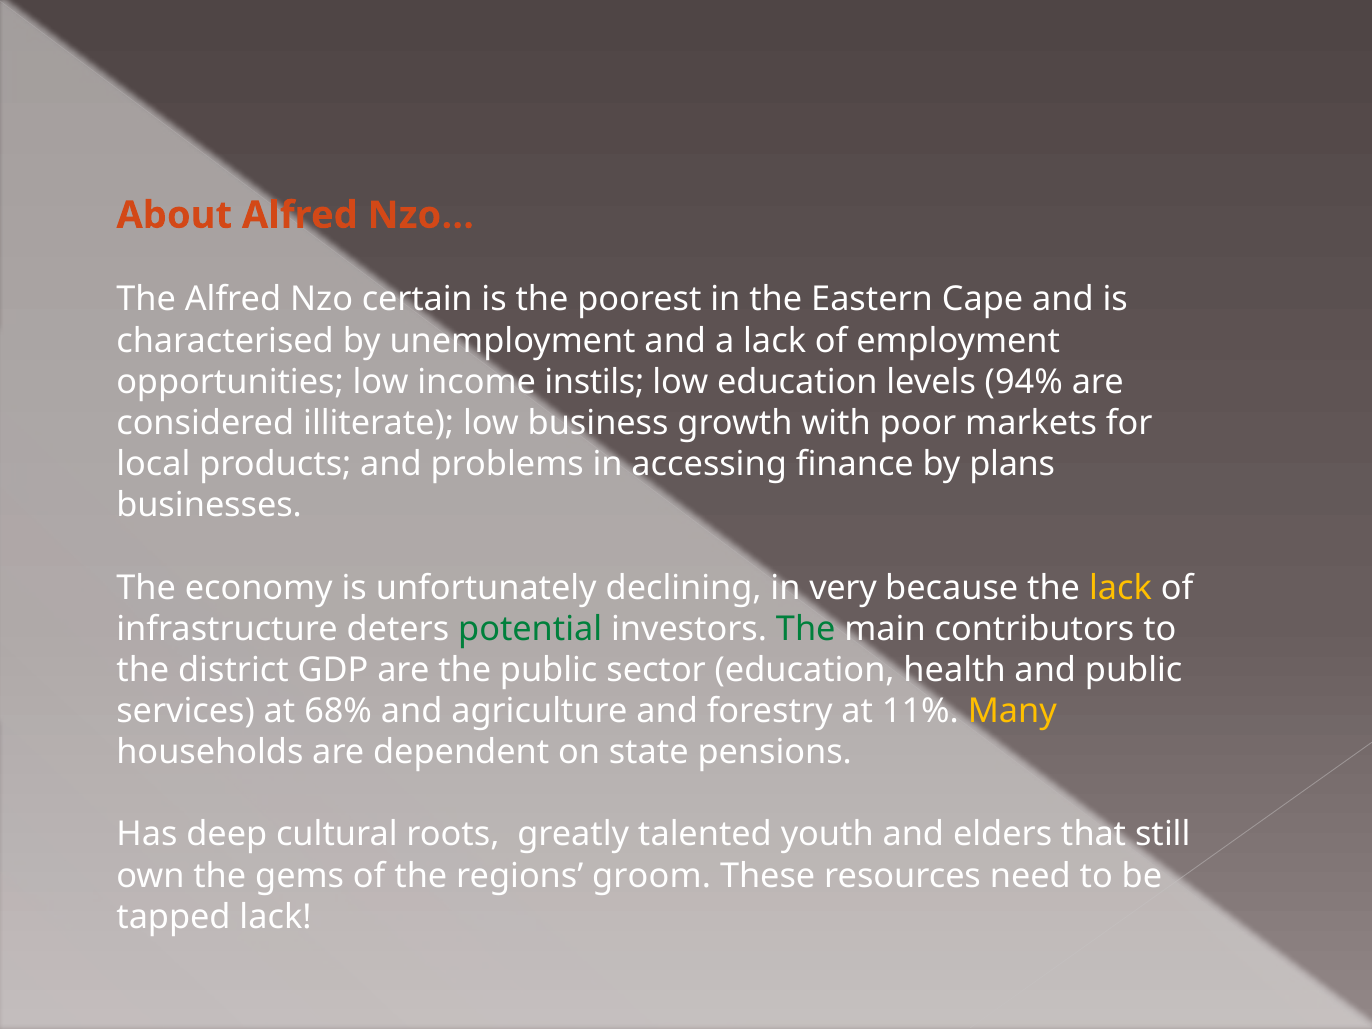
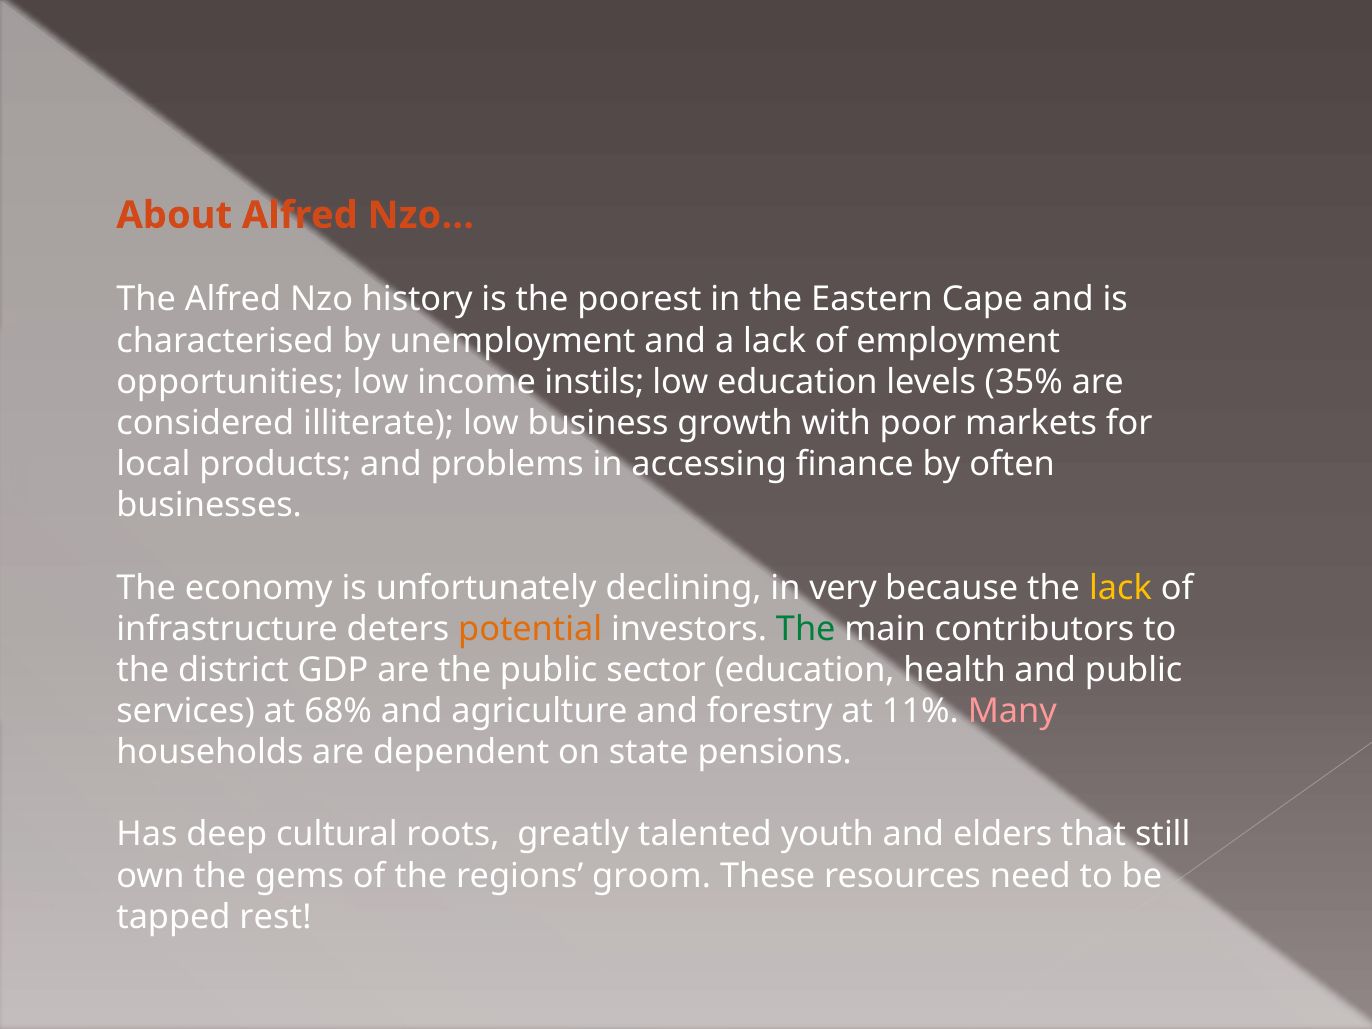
certain: certain -> history (417, 300)
94%: 94% -> 35% (1024, 382)
plans: plans -> often (1012, 464)
potential colour: green -> orange (530, 629)
Many colour: yellow -> pink (1012, 711)
tapped lack: lack -> rest (275, 917)
